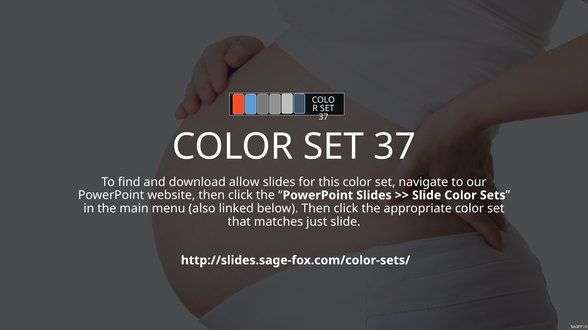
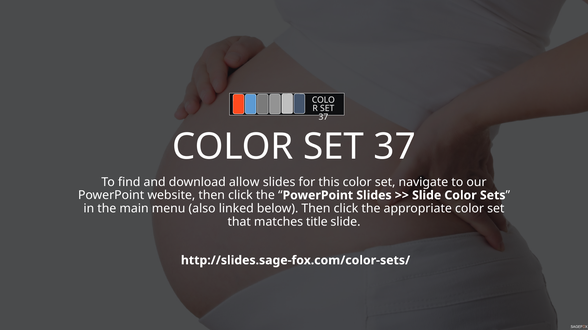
just: just -> title (317, 222)
